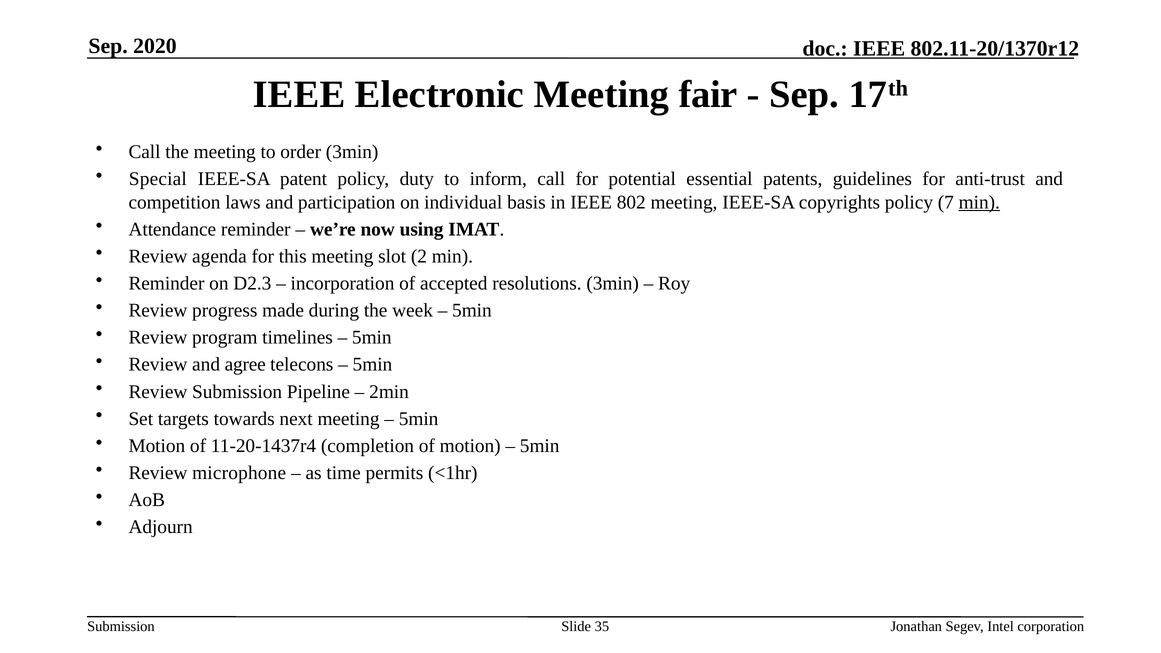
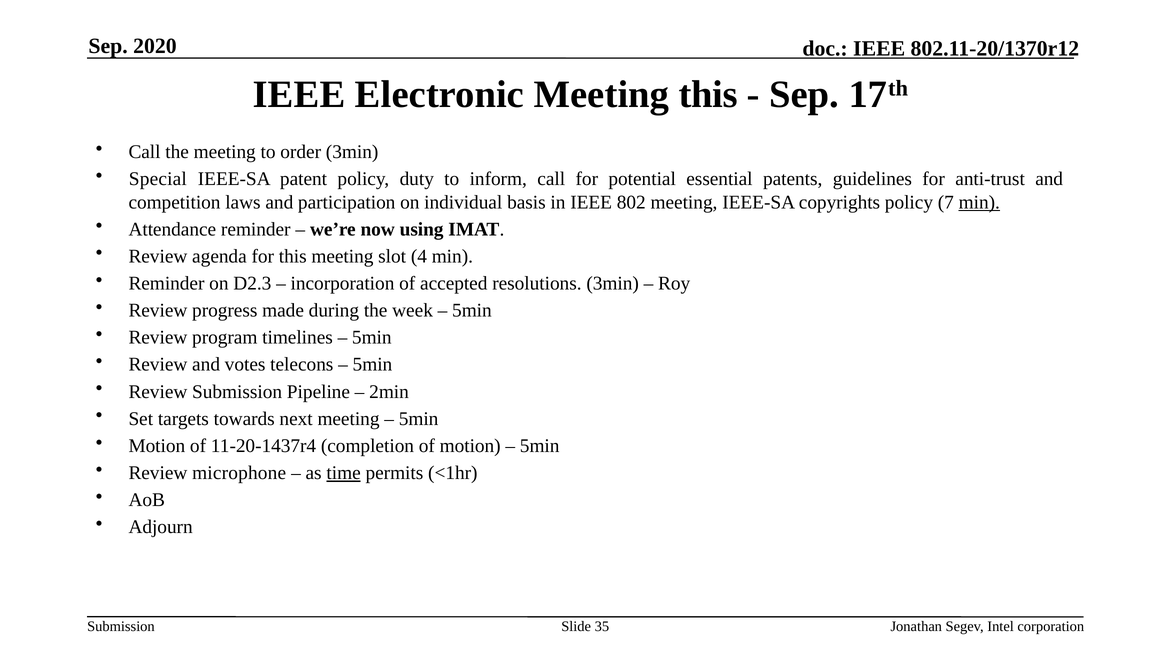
Meeting fair: fair -> this (708, 95)
2: 2 -> 4 (419, 256)
agree: agree -> votes (245, 365)
time underline: none -> present (344, 473)
